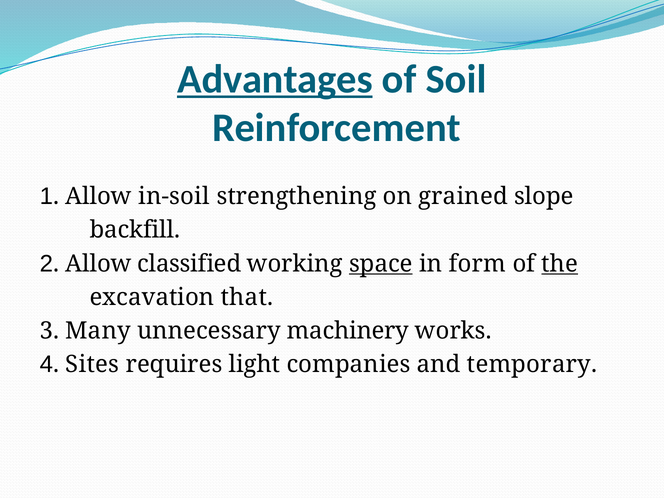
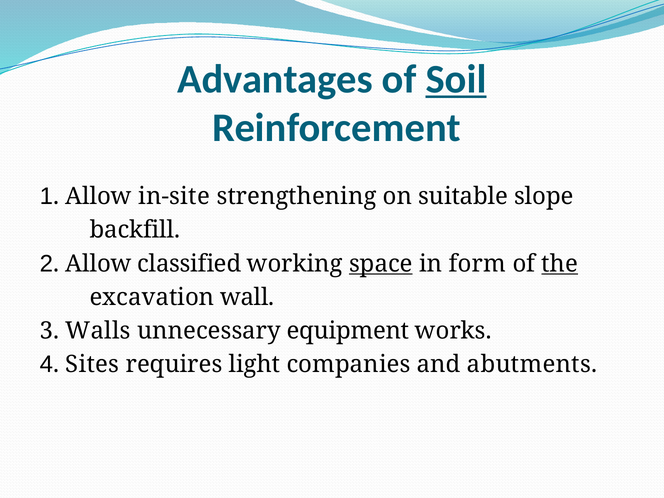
Advantages underline: present -> none (275, 79)
Soil underline: none -> present (456, 79)
in-soil: in-soil -> in-site (174, 196)
grained: grained -> suitable (463, 196)
that: that -> wall (247, 297)
Many: Many -> Walls (98, 331)
machinery: machinery -> equipment (348, 331)
temporary: temporary -> abutments (532, 365)
